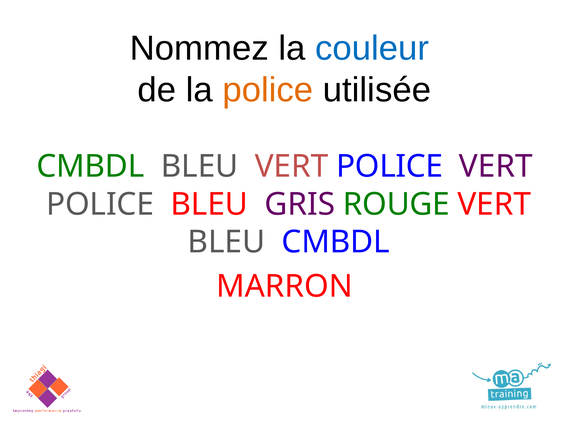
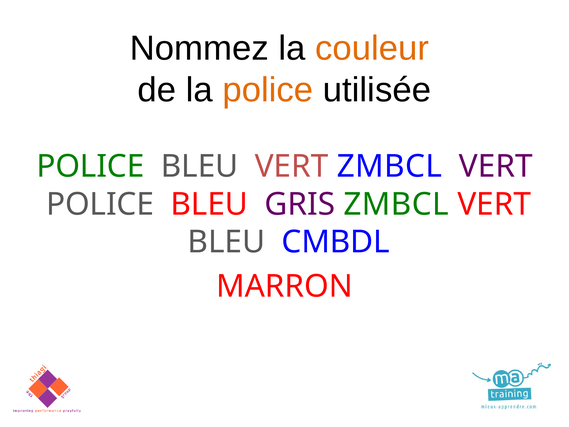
couleur colour: blue -> orange (372, 48)
CMBDL: CMBDL -> POLICE (90, 166)
BLEU VERT POLICE: POLICE -> ZMBCL (389, 166)
GRIS ROUGE: ROUGE -> ZMBCL (396, 204)
